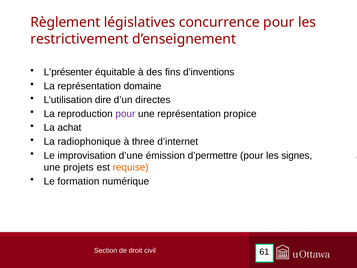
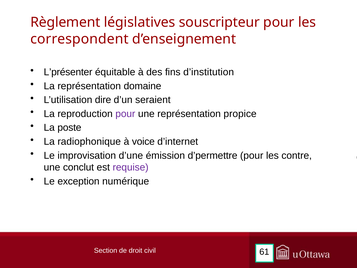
concurrence: concurrence -> souscripteur (219, 22)
restrictivement: restrictivement -> correspondent (79, 39)
d’inventions: d’inventions -> d’institution (209, 72)
directes: directes -> seraient (153, 100)
achat: achat -> poste (69, 128)
three: three -> voice (143, 141)
signes: signes -> contre (297, 155)
projets: projets -> conclut (79, 167)
requise colour: orange -> purple (131, 167)
formation: formation -> exception (79, 181)
